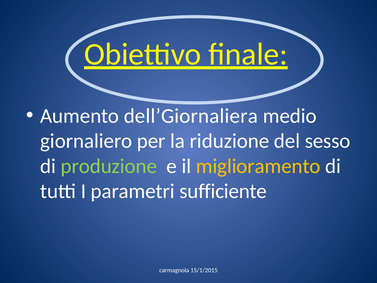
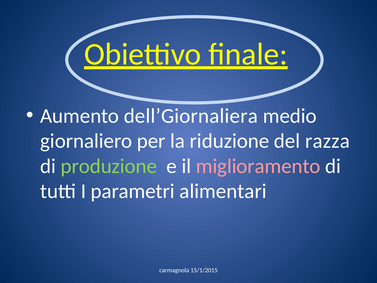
sesso: sesso -> razza (327, 141)
miglioramento colour: yellow -> pink (258, 166)
sufficiente: sufficiente -> alimentari (223, 191)
